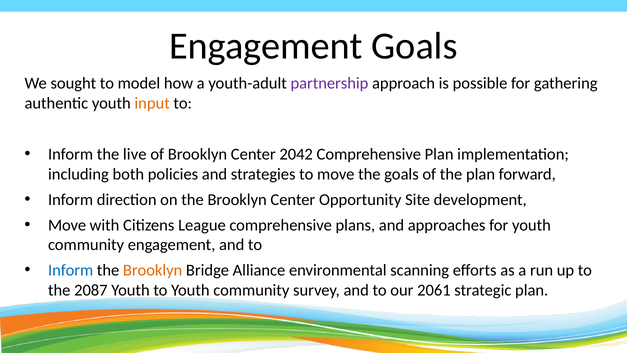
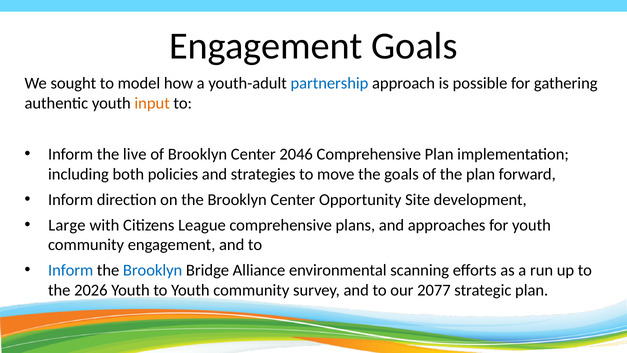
partnership colour: purple -> blue (329, 83)
2042: 2042 -> 2046 (296, 154)
Move: Move -> Large (67, 225)
Brooklyn colour: orange -> blue (153, 270)
2087: 2087 -> 2026 (91, 290)
2061: 2061 -> 2077 (434, 290)
